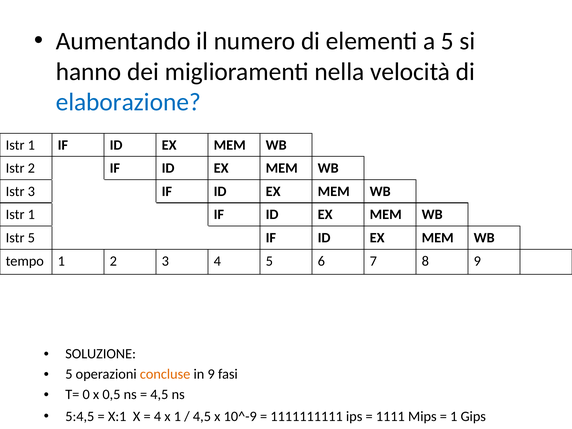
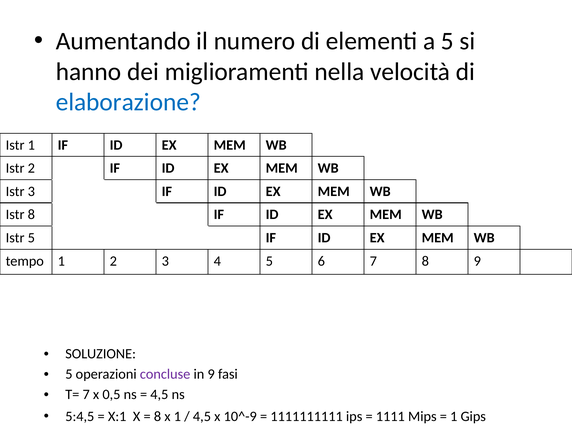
1: 1 -> 8 (31, 215)
concluse colour: orange -> purple (165, 374)
T= 0: 0 -> 7 (86, 394)
4: 4 -> 8 (158, 416)
